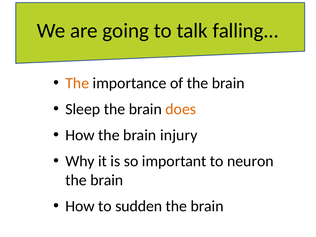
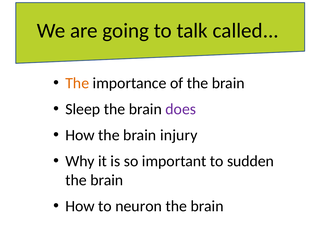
falling: falling -> called (246, 31)
does colour: orange -> purple (181, 109)
neuron: neuron -> sudden (250, 161)
sudden: sudden -> neuron (139, 206)
